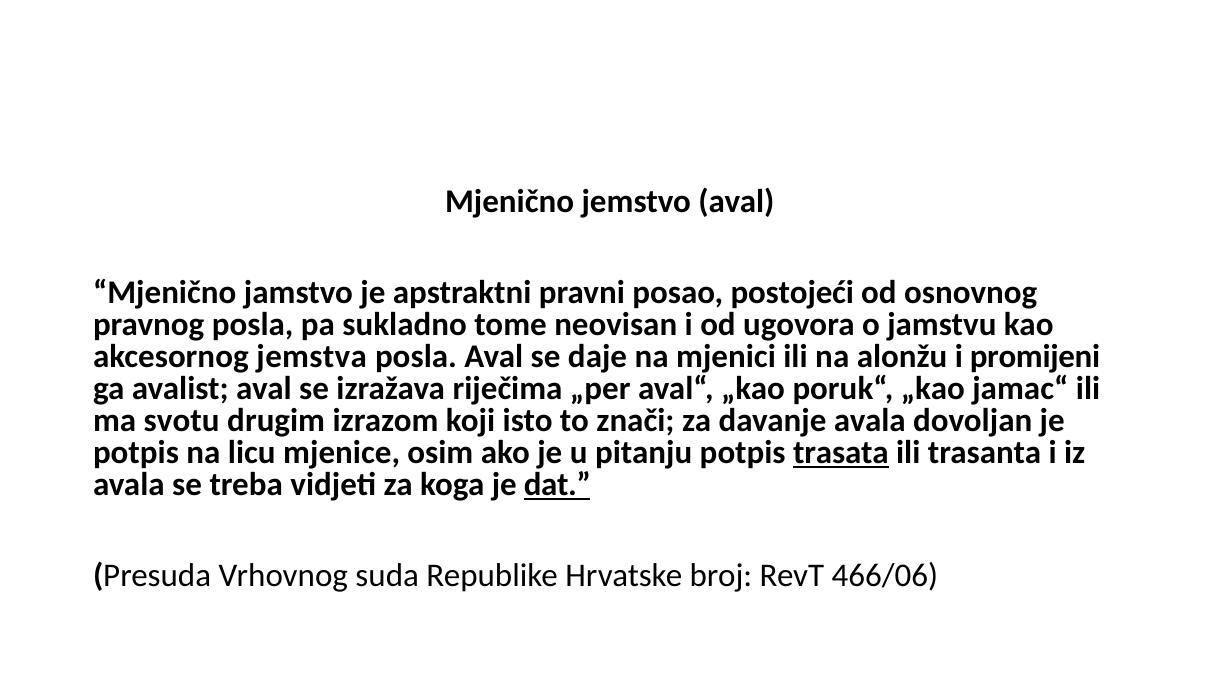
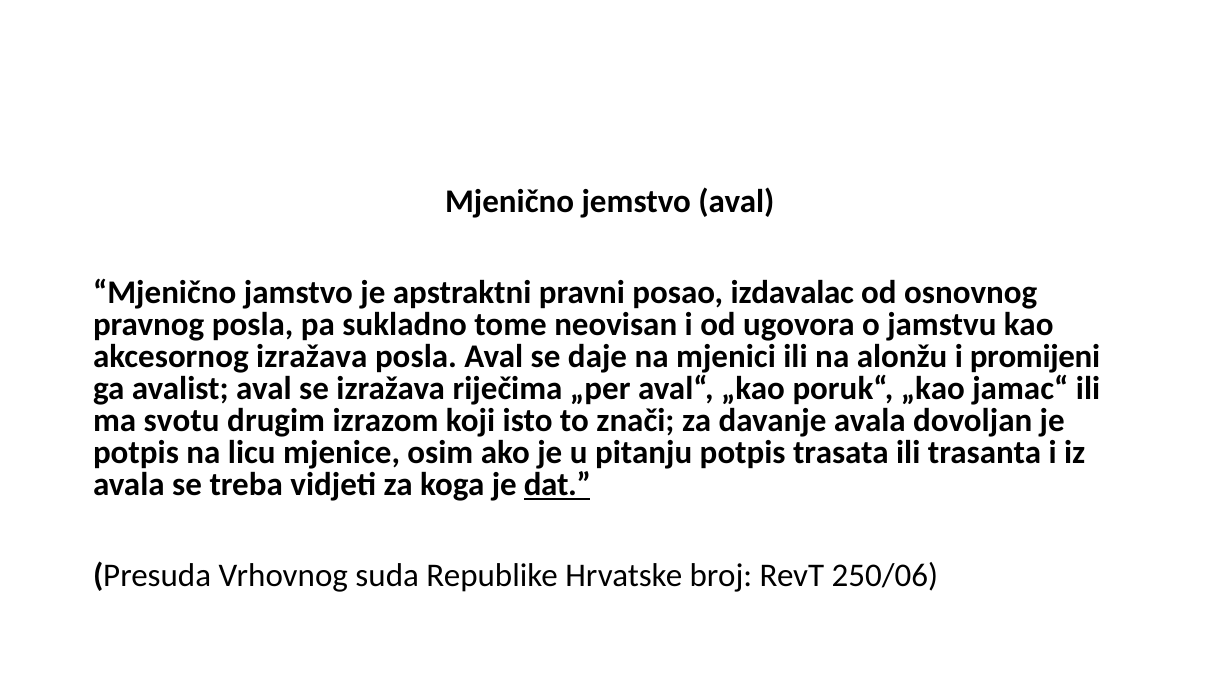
postojeći: postojeći -> izdavalac (792, 293)
akcesornog jemstva: jemstva -> izražava (312, 357)
trasata underline: present -> none (841, 453)
466/06: 466/06 -> 250/06 (885, 576)
